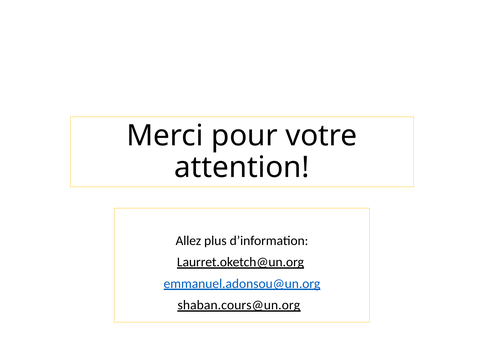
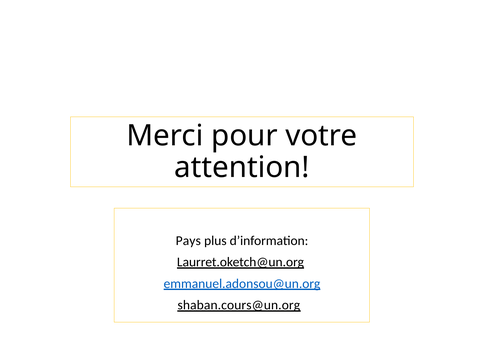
Allez: Allez -> Pays (188, 241)
